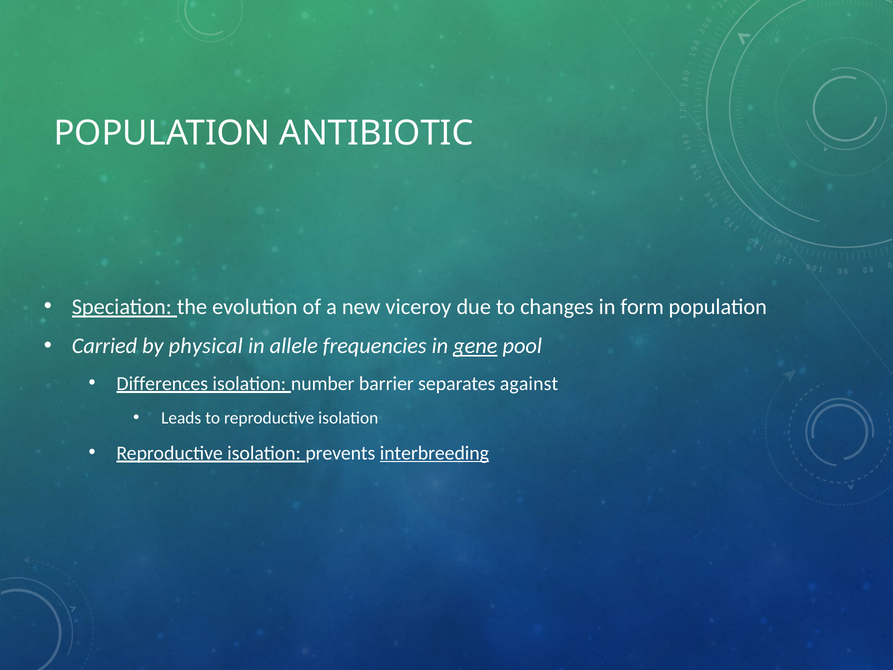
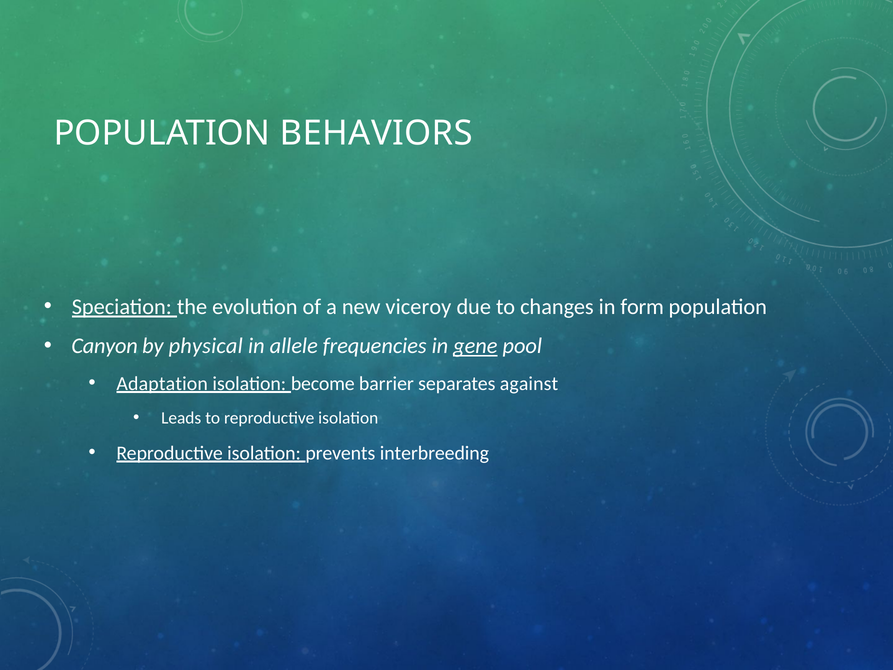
ANTIBIOTIC: ANTIBIOTIC -> BEHAVIORS (376, 133)
Carried: Carried -> Canyon (105, 346)
Differences: Differences -> Adaptation (162, 383)
number: number -> become (323, 383)
interbreeding underline: present -> none (434, 453)
